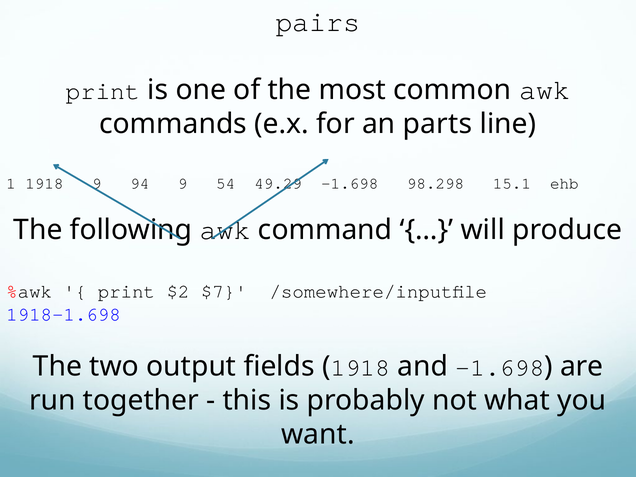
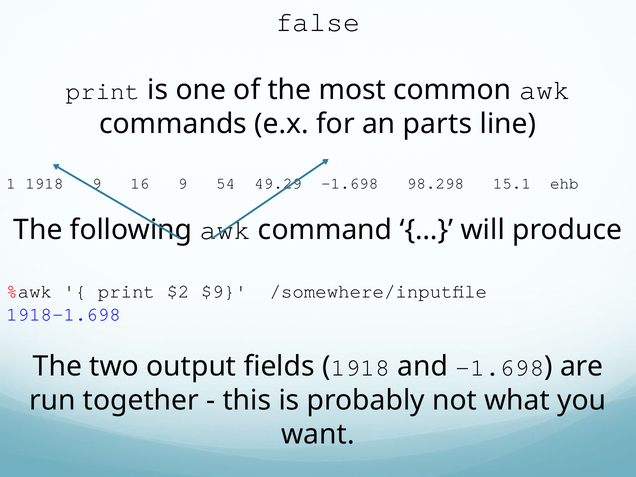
pairs: pairs -> false (318, 22)
94: 94 -> 16 (140, 183)
$7: $7 -> $9 (224, 292)
